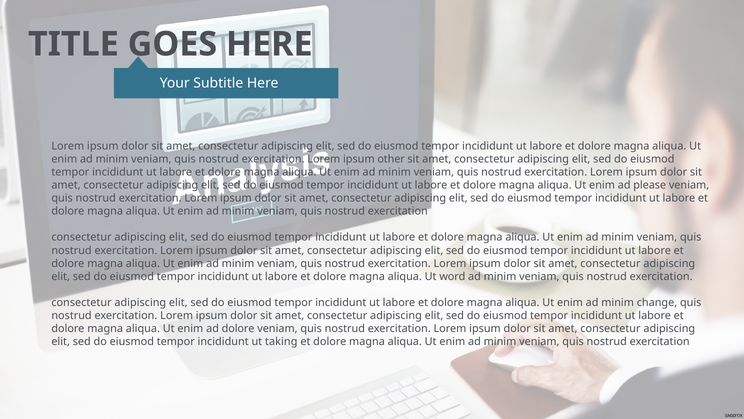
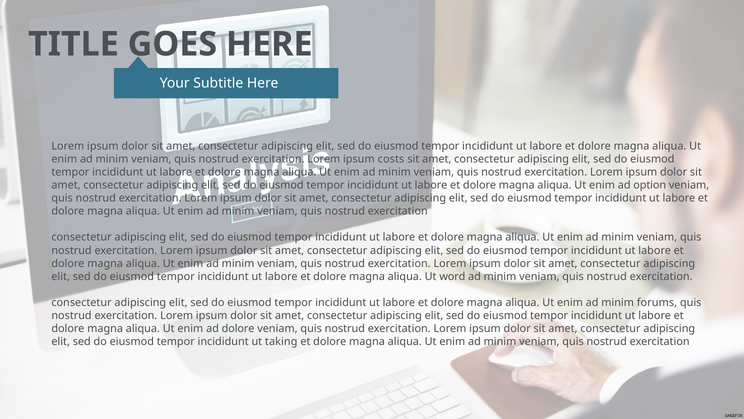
other: other -> costs (391, 159)
please: please -> option (650, 185)
change: change -> forums (657, 302)
